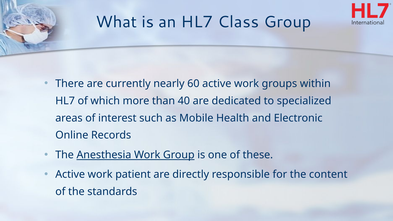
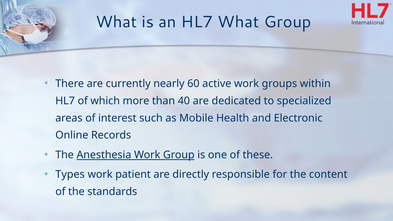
HL7 Class: Class -> What (238, 22)
Active: Active -> Types (70, 174)
